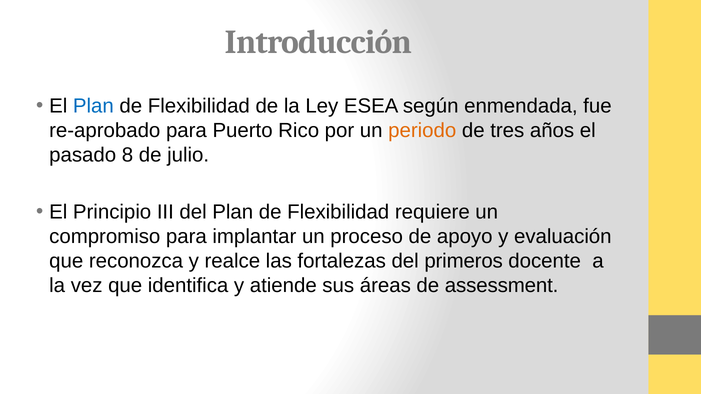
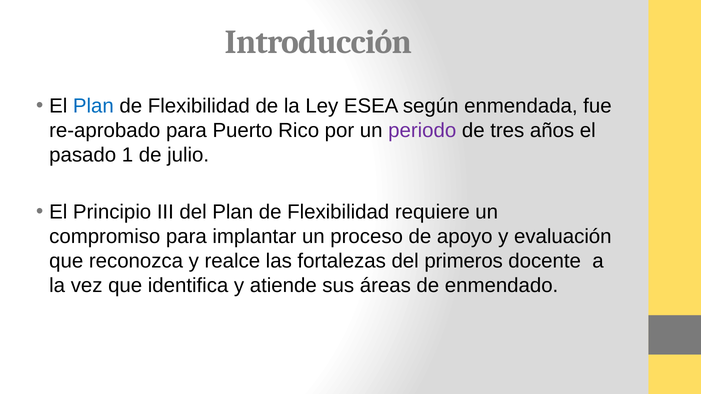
periodo colour: orange -> purple (422, 131)
8: 8 -> 1 (128, 155)
assessment: assessment -> enmendado (502, 286)
